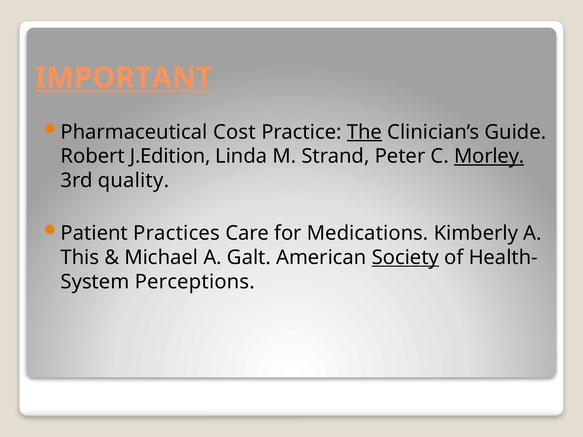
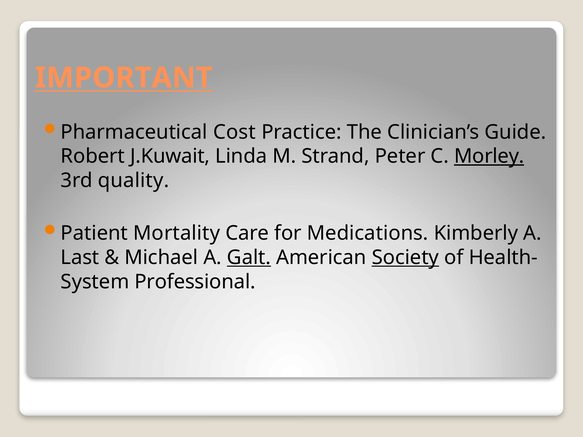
The underline: present -> none (364, 132)
J.Edition: J.Edition -> J.Kuwait (170, 156)
Practices: Practices -> Mortality (177, 233)
This: This -> Last (80, 258)
Galt underline: none -> present (249, 258)
Perceptions: Perceptions -> Professional (195, 282)
